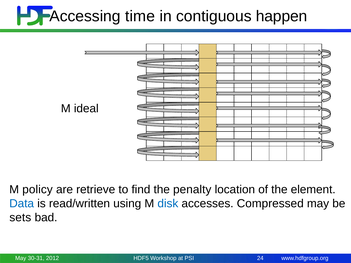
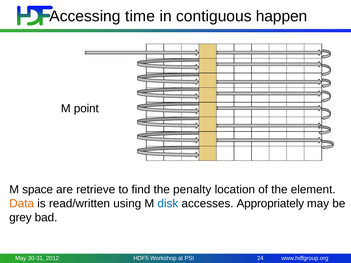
ideal: ideal -> point (86, 109)
policy: policy -> space (38, 190)
Data colour: blue -> orange (22, 204)
Compressed: Compressed -> Appropriately (270, 204)
sets: sets -> grey (20, 218)
